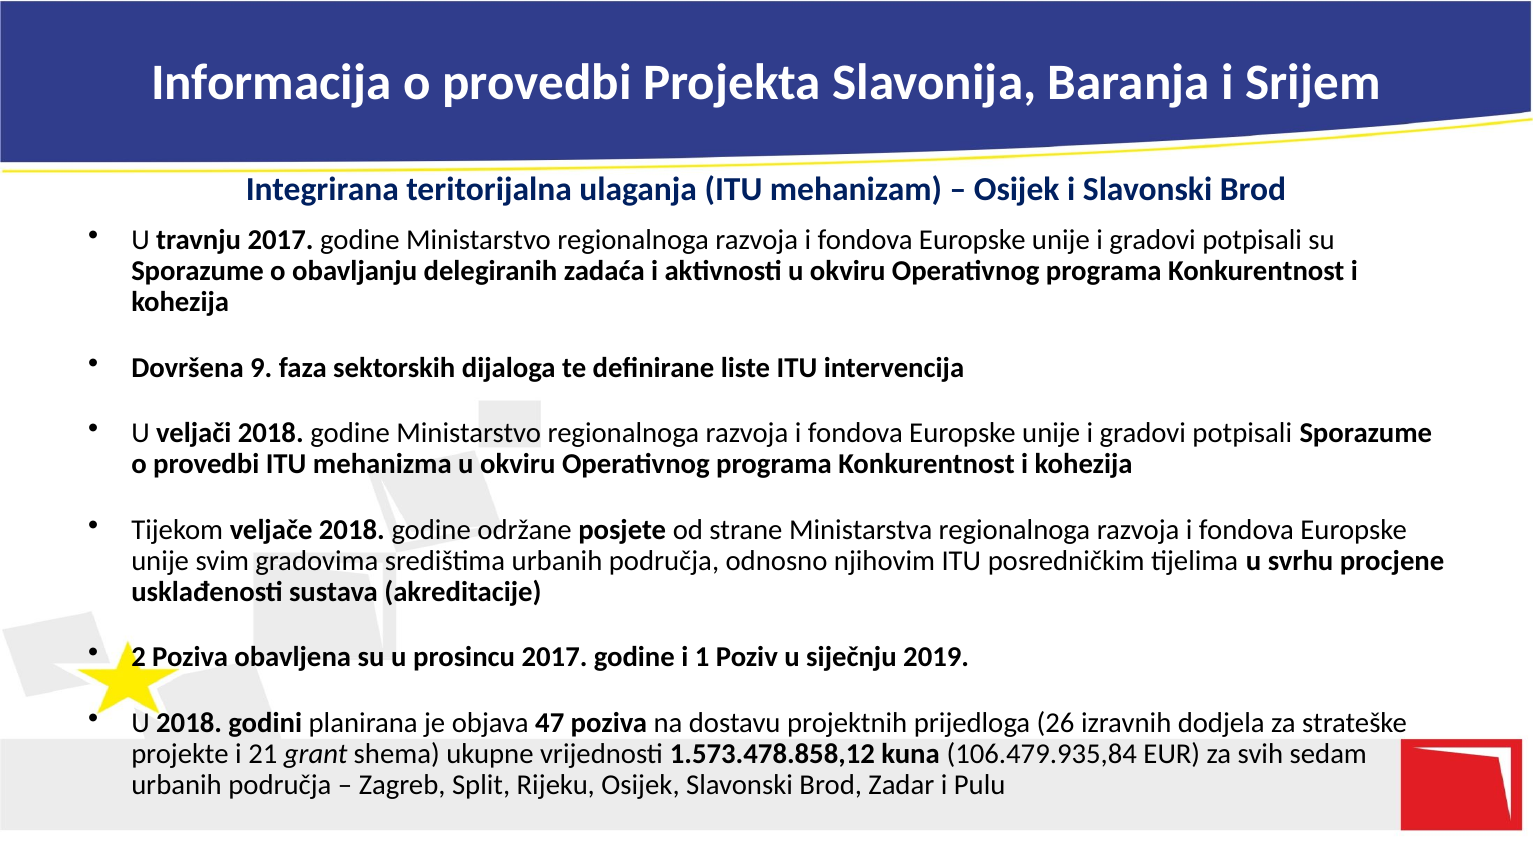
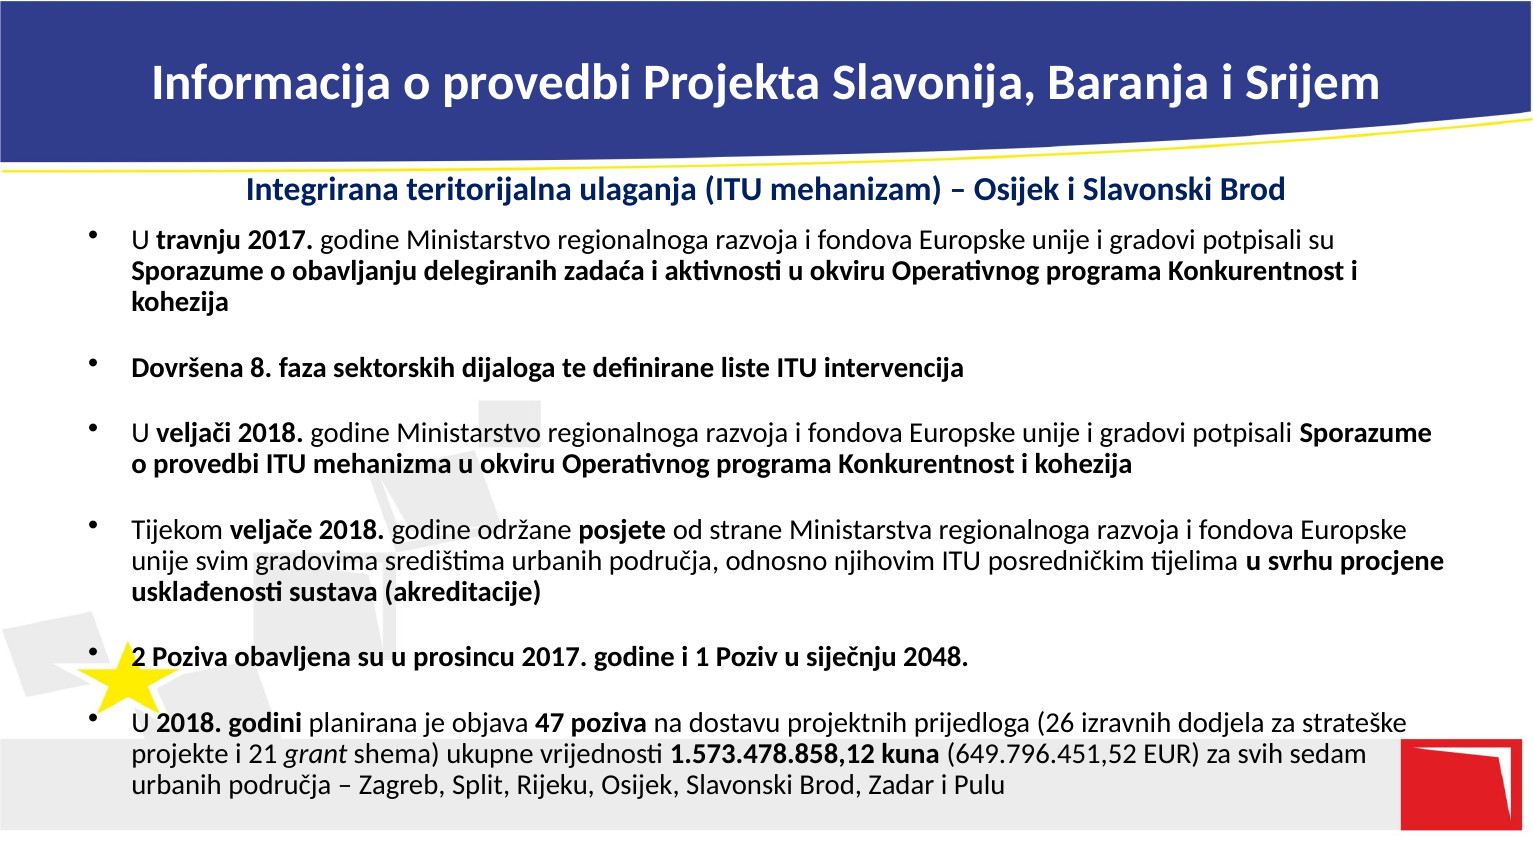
9: 9 -> 8 (261, 368)
2019: 2019 -> 2048 (936, 657)
106.479.935,84: 106.479.935,84 -> 649.796.451,52 (1042, 754)
